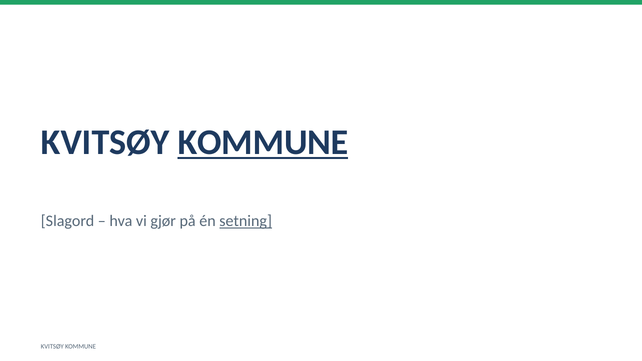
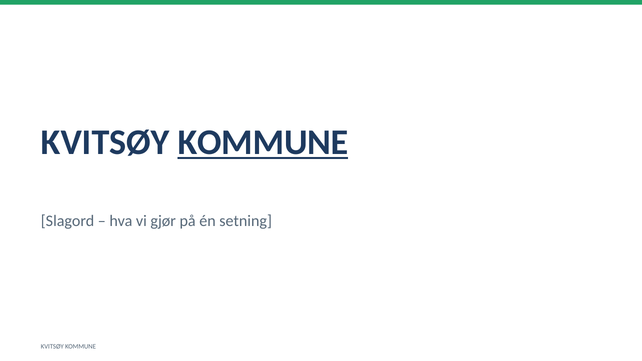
setning underline: present -> none (246, 221)
